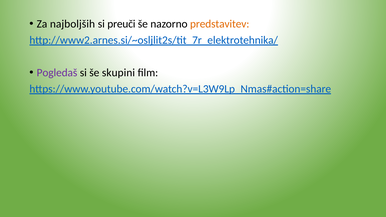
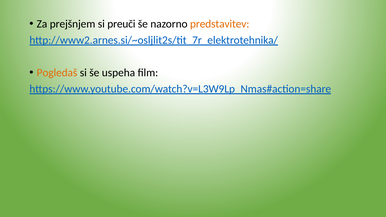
najboljših: najboljših -> prejšnjem (73, 24)
Pogledaš colour: purple -> orange (57, 73)
skupini: skupini -> uspeha (118, 73)
